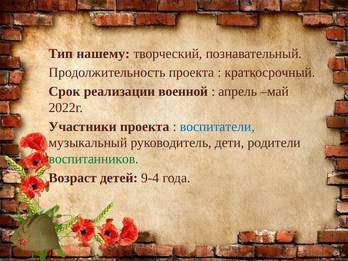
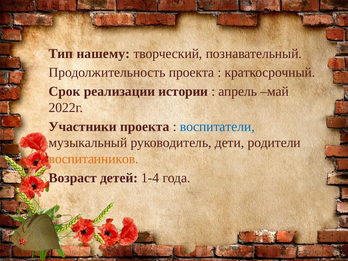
военной: военной -> истории (183, 91)
воспитанников colour: green -> orange (94, 159)
9-4: 9-4 -> 1-4 (150, 178)
